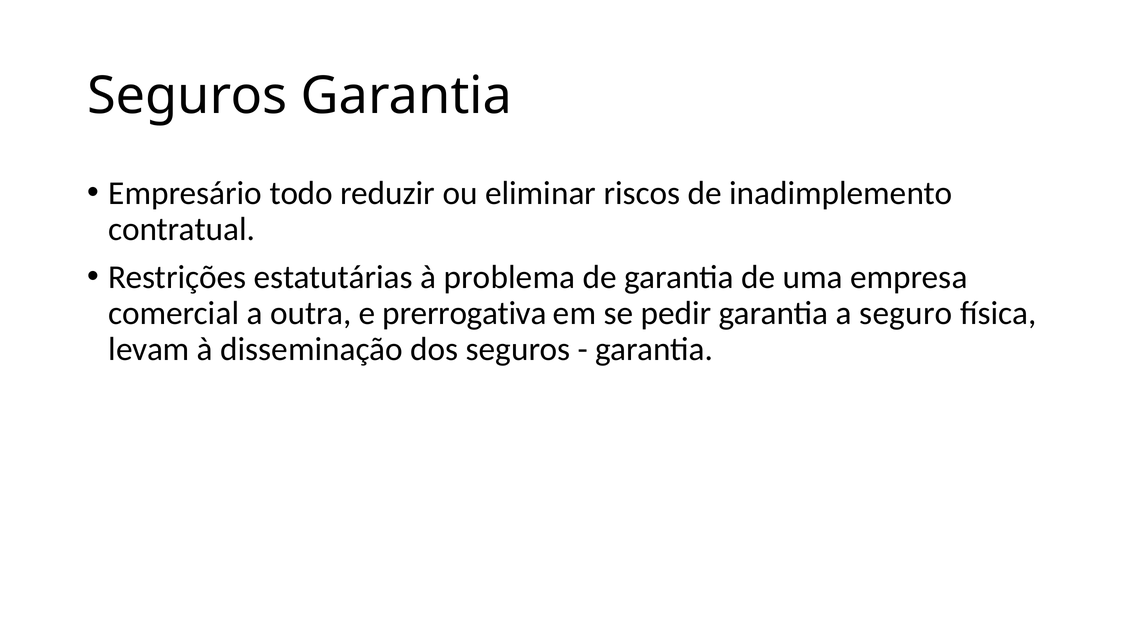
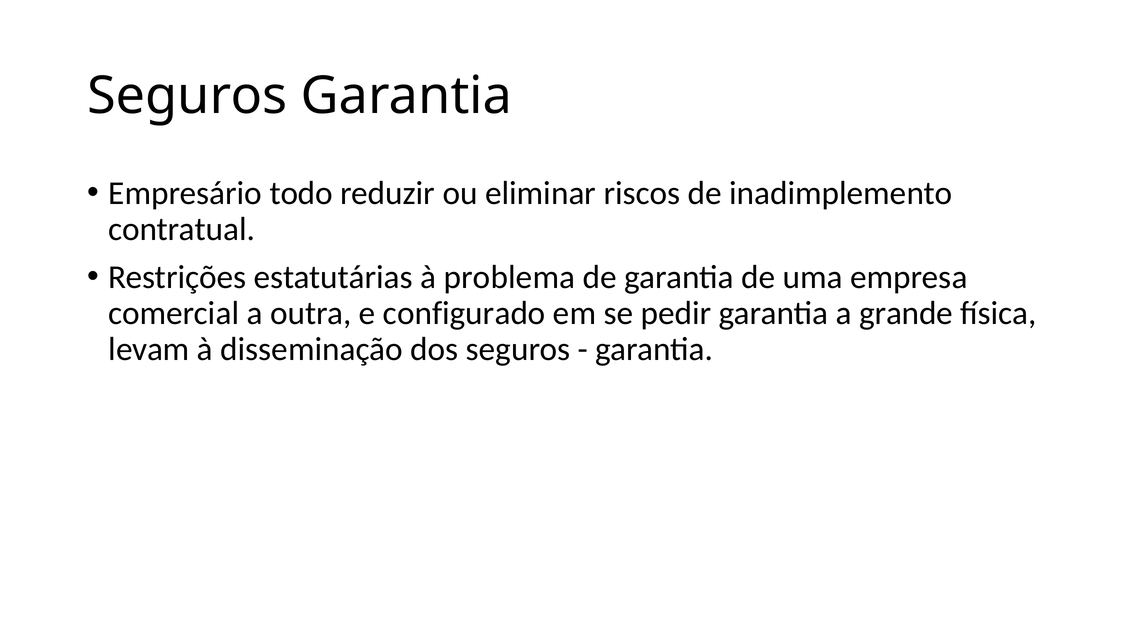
prerrogativa: prerrogativa -> configurado (464, 313)
seguro: seguro -> grande (906, 313)
